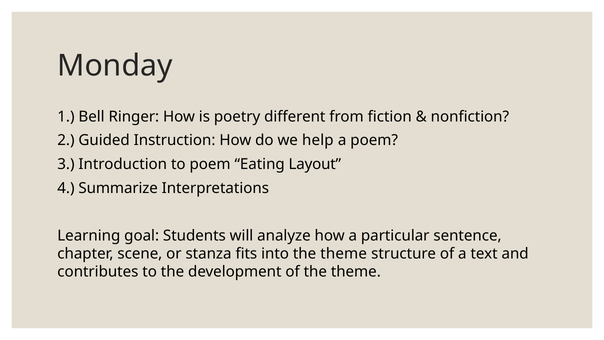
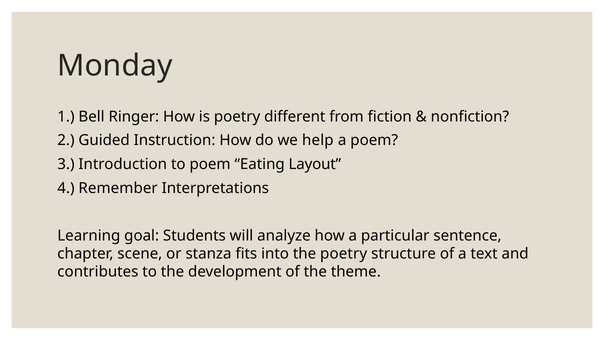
Summarize: Summarize -> Remember (118, 188)
into the theme: theme -> poetry (344, 254)
